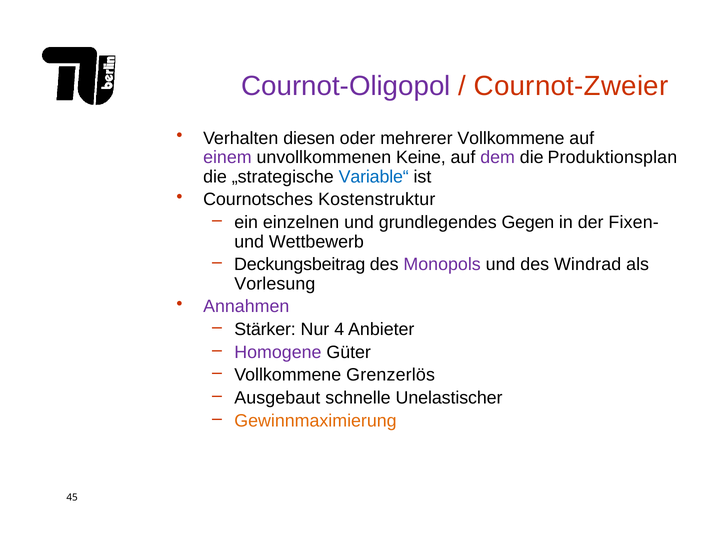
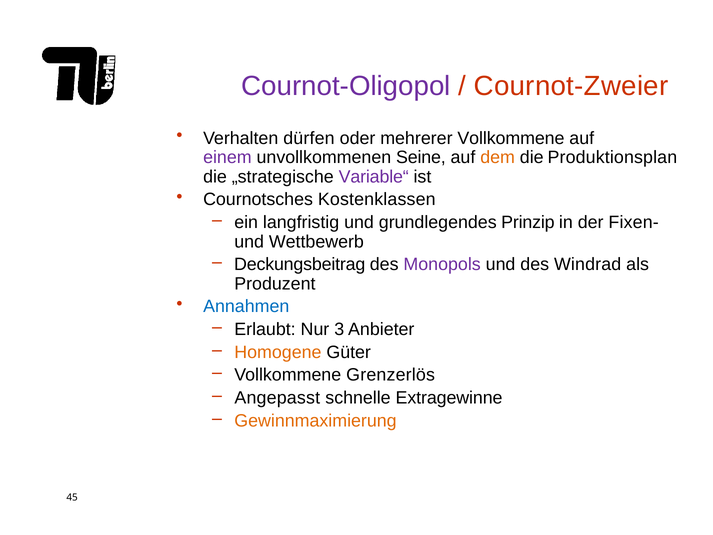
diesen: diesen -> dürfen (309, 138)
Keine: Keine -> Seine (421, 157)
dem colour: purple -> orange (498, 157)
Variable“ colour: blue -> purple (374, 177)
Kostenstruktur: Kostenstruktur -> Kostenklassen (377, 199)
einzelnen: einzelnen -> langfristig (301, 222)
Gegen: Gegen -> Prinzip (528, 222)
Vorlesung: Vorlesung -> Produzent (275, 284)
Annahmen colour: purple -> blue (246, 306)
Stärker: Stärker -> Erlaubt (265, 329)
4: 4 -> 3 (339, 329)
Homogene colour: purple -> orange (278, 352)
Ausgebaut: Ausgebaut -> Angepasst (277, 398)
Unelastischer: Unelastischer -> Extragewinne (449, 398)
